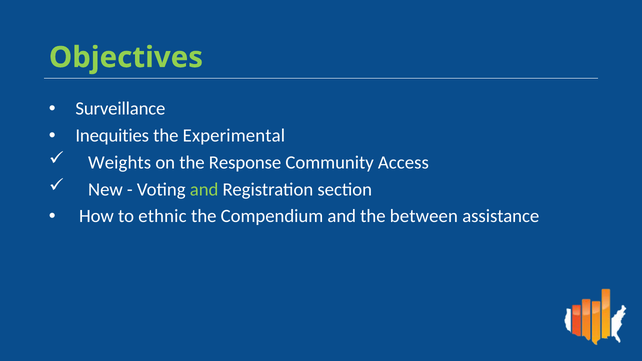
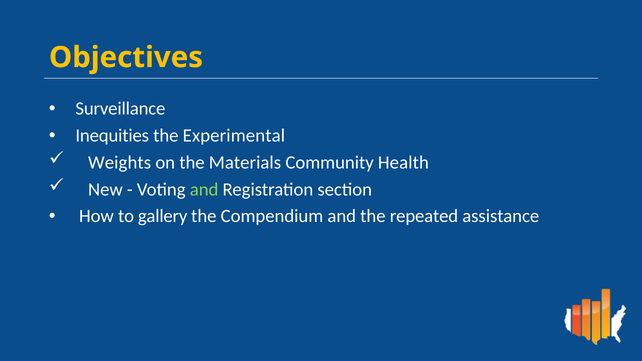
Objectives colour: light green -> yellow (126, 57)
Response: Response -> Materials (245, 163)
Access: Access -> Health (403, 163)
ethnic: ethnic -> gallery (163, 216)
between: between -> repeated (424, 216)
